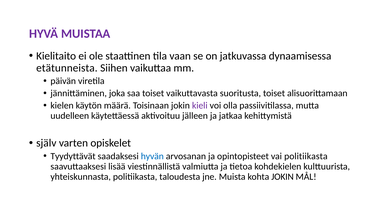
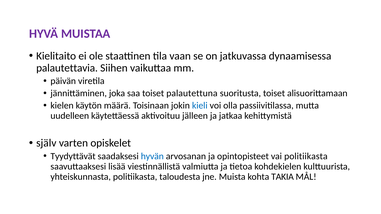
etätunneista: etätunneista -> palautettavia (67, 68)
vaikuttavasta: vaikuttavasta -> palautettuna (192, 93)
kieli colour: purple -> blue (200, 106)
kohta JOKIN: JOKIN -> TAKIA (283, 177)
